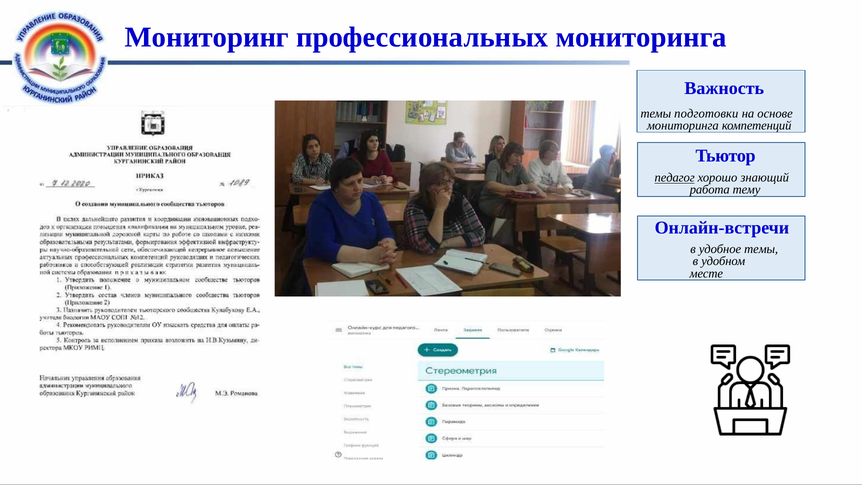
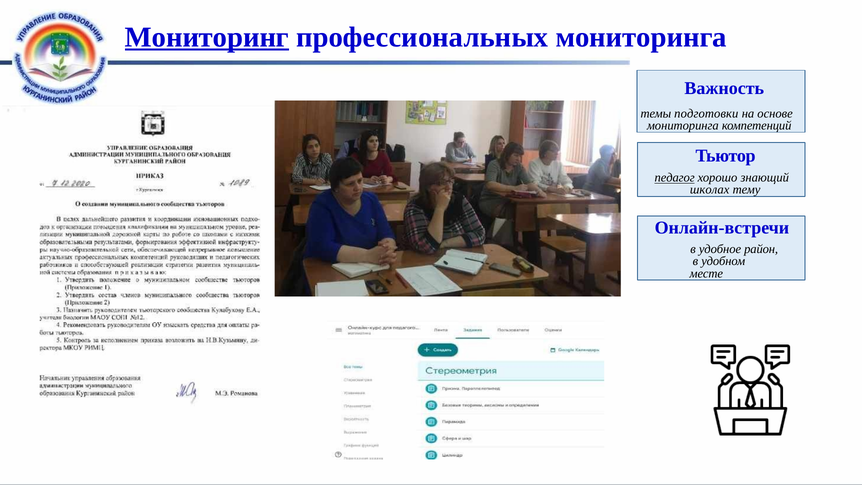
Мониторинг underline: none -> present (207, 37)
работа: работа -> школах (710, 190)
удобное темы: темы -> район (761, 249)
